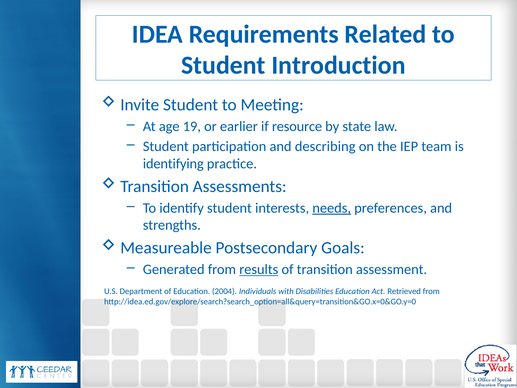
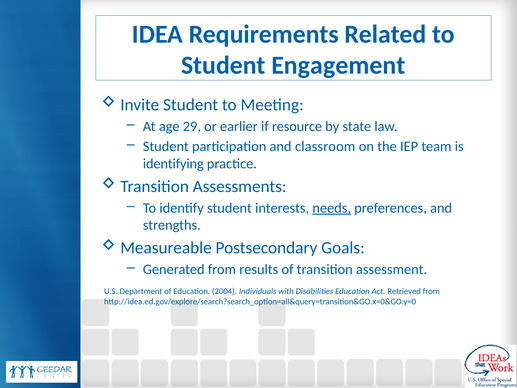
Introduction: Introduction -> Engagement (338, 65)
19: 19 -> 29 (192, 126)
describing: describing -> classroom (325, 146)
results underline: present -> none (259, 269)
